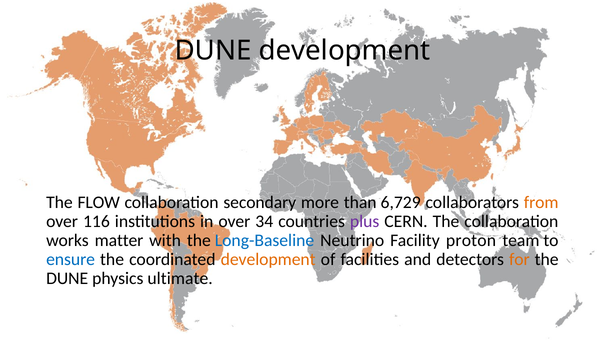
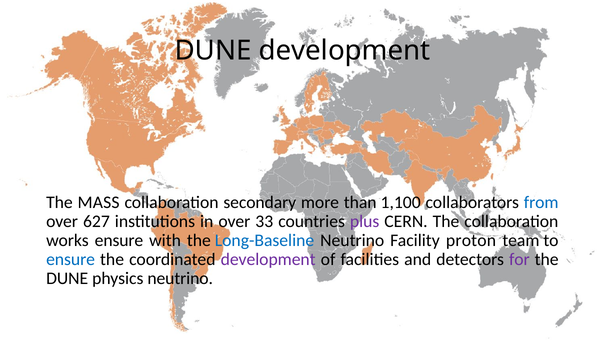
FLOW: FLOW -> MASS (99, 203)
6,729: 6,729 -> 1,100 (401, 203)
from colour: orange -> blue (541, 203)
116: 116 -> 627 (96, 222)
34: 34 -> 33 (264, 222)
works matter: matter -> ensure (119, 241)
development colour: orange -> purple (268, 260)
for colour: orange -> purple (519, 260)
physics ultimate: ultimate -> neutrino (180, 279)
